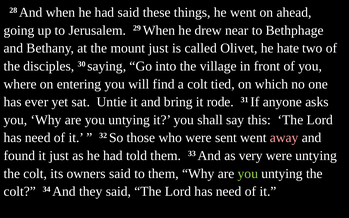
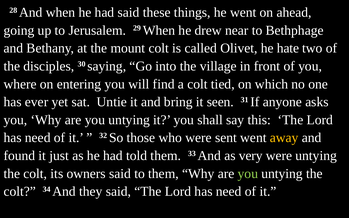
mount just: just -> colt (159, 48)
rode: rode -> seen (220, 102)
away colour: pink -> yellow (284, 138)
